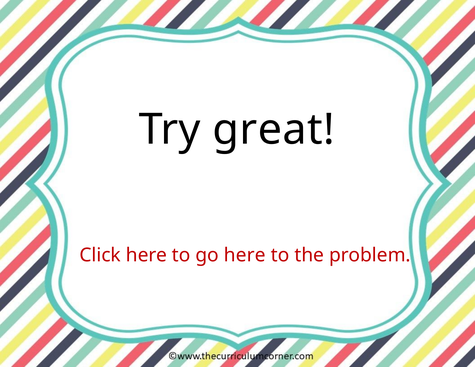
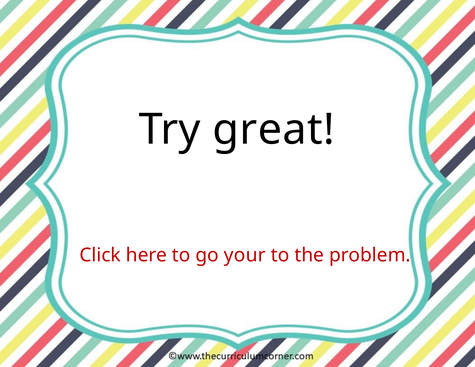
go here: here -> your (245, 255)
